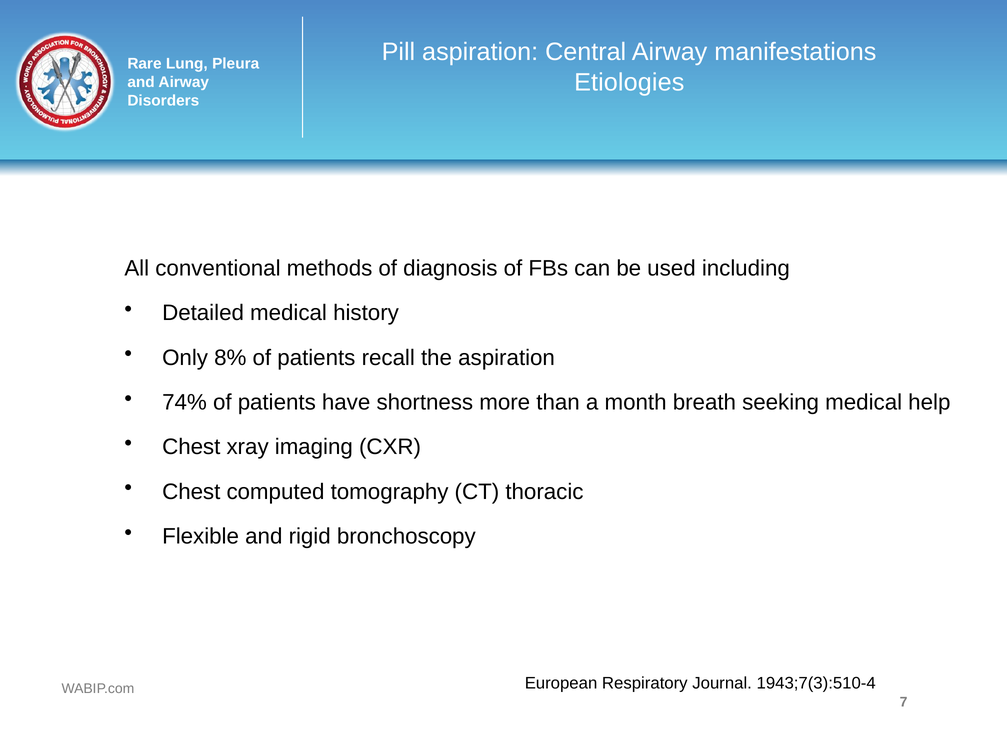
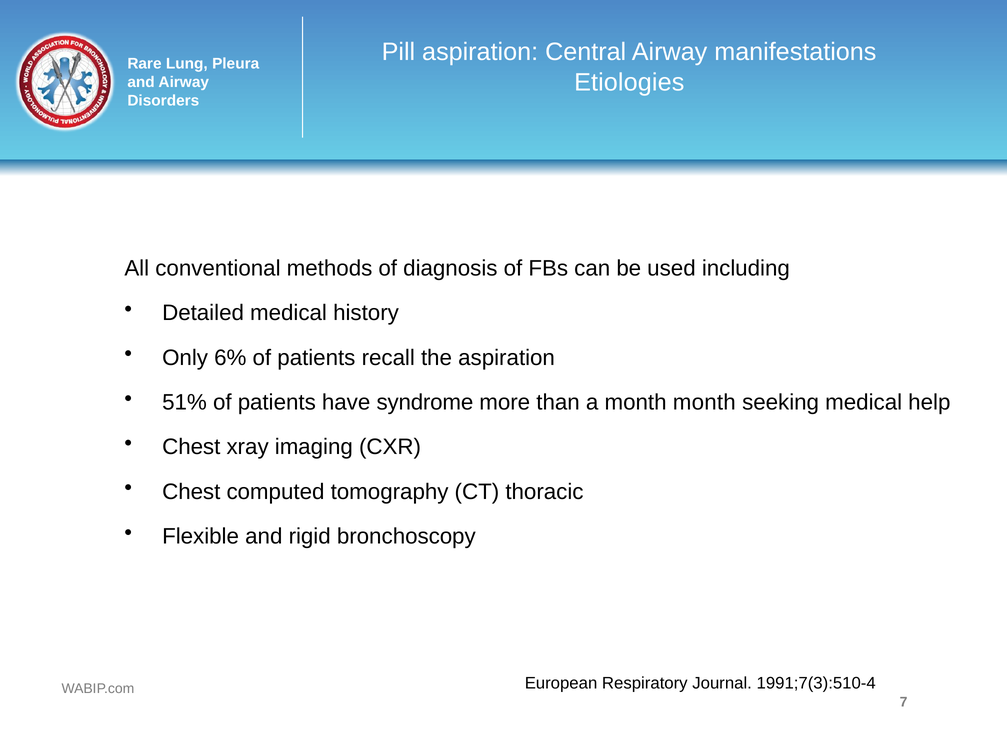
8%: 8% -> 6% (230, 358)
74%: 74% -> 51% (185, 402)
shortness: shortness -> syndrome (425, 402)
month breath: breath -> month (704, 402)
1943;7(3):510-4: 1943;7(3):510-4 -> 1991;7(3):510-4 (816, 684)
